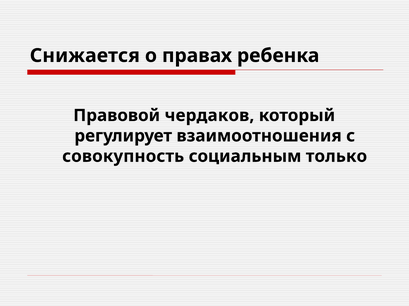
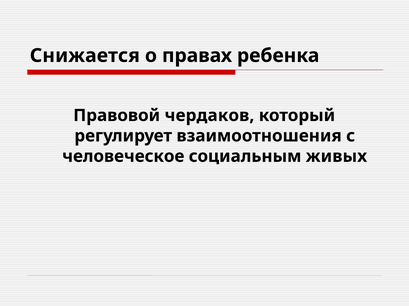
совокупность: совокупность -> человеческое (123, 157)
только: только -> живых (336, 157)
